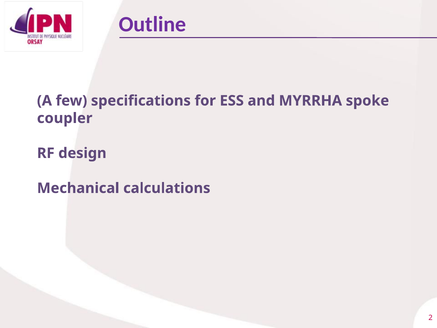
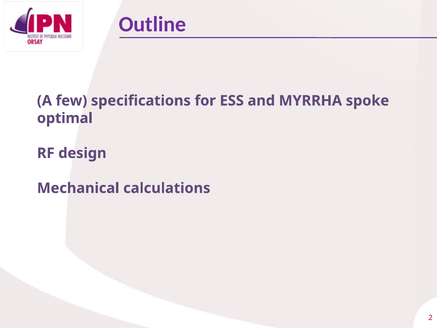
coupler: coupler -> optimal (65, 118)
